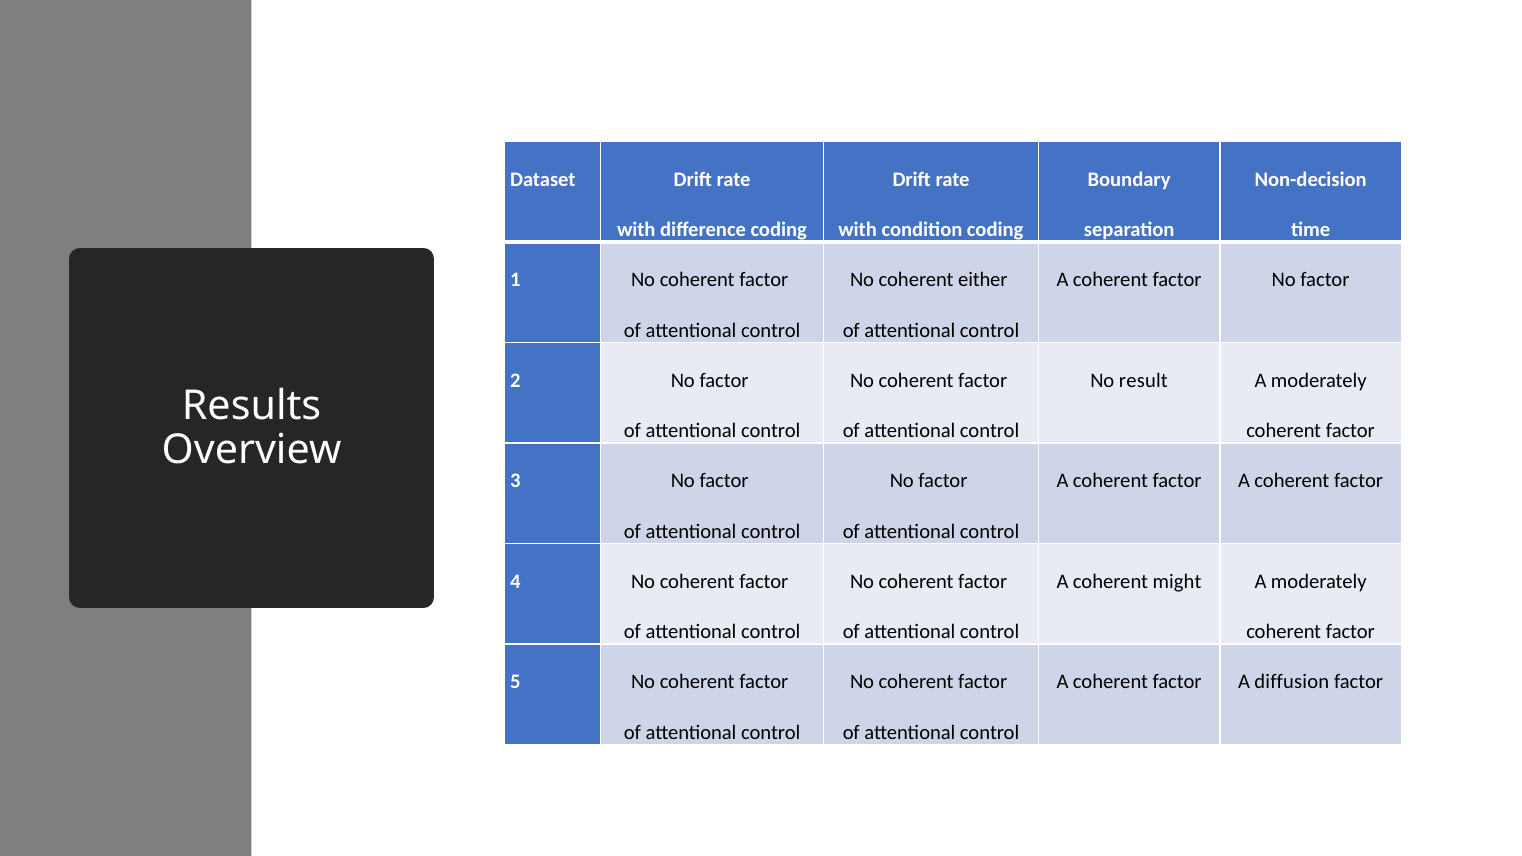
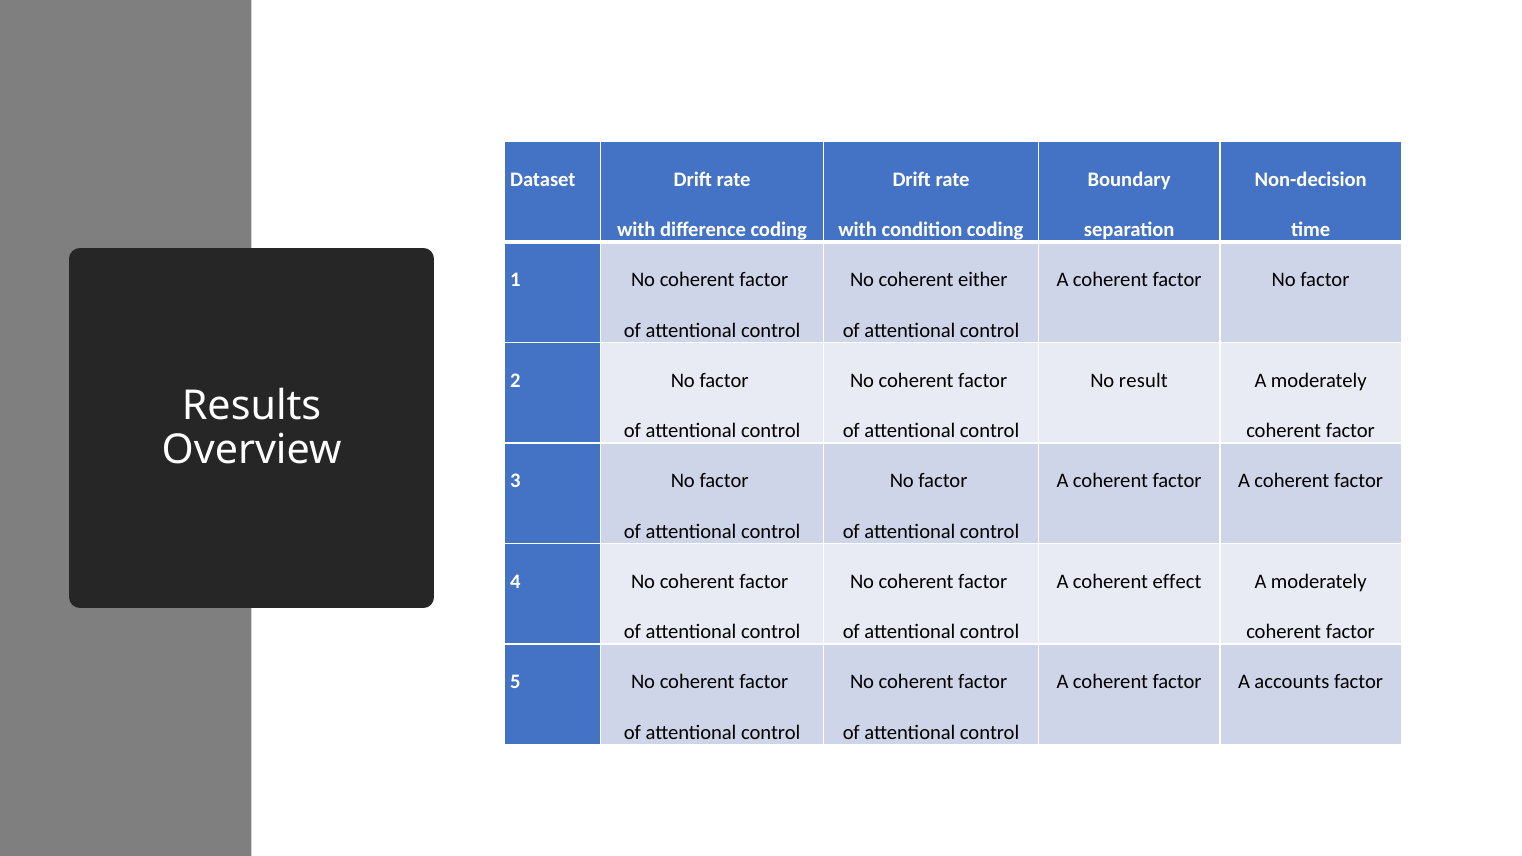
might: might -> effect (1177, 582)
diffusion: diffusion -> accounts (1292, 682)
